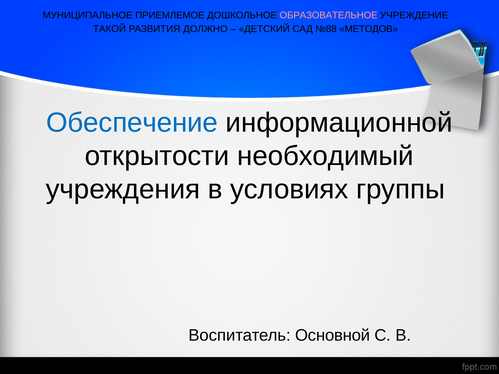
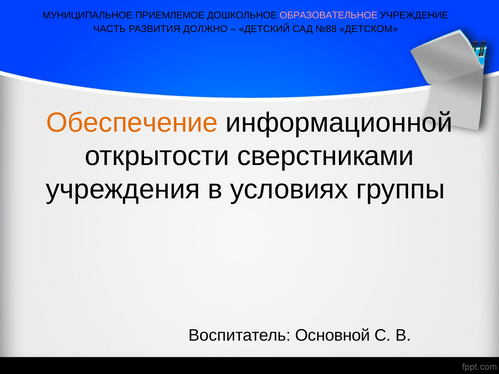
ТАКОЙ: ТАКОЙ -> ЧАСТЬ (109, 29)
МЕТОДОВ: МЕТОДОВ -> ДЕТСКОМ (369, 29)
Обеспечение colour: blue -> orange (132, 123)
необходимый: необходимый -> сверстниками (326, 156)
